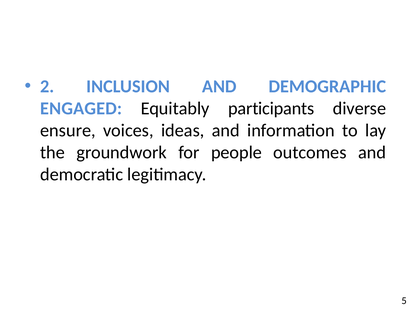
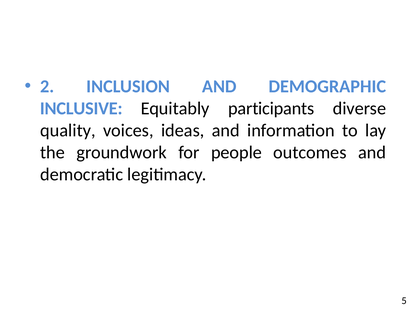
ENGAGED: ENGAGED -> INCLUSIVE (81, 108)
ensure: ensure -> quality (68, 130)
